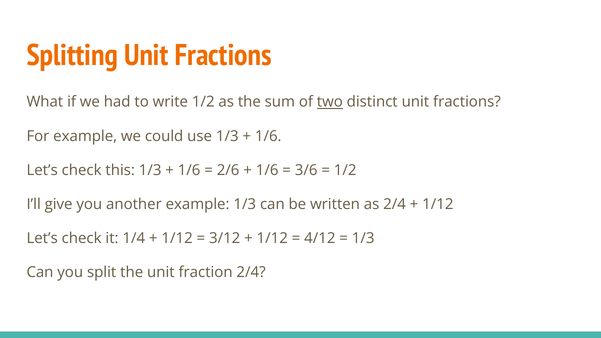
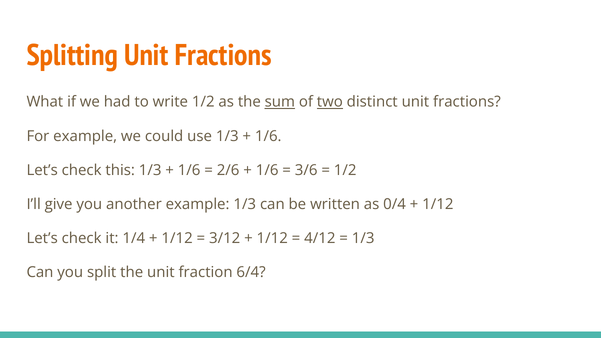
sum underline: none -> present (280, 102)
as 2/4: 2/4 -> 0/4 (395, 204)
fraction 2/4: 2/4 -> 6/4 (251, 272)
